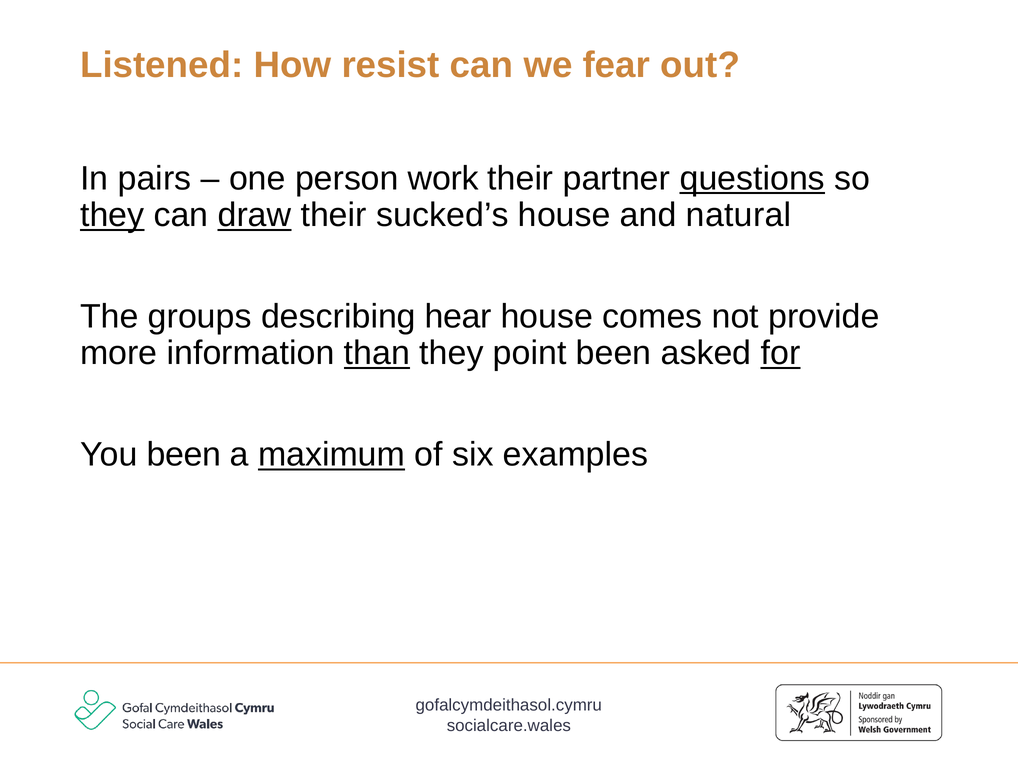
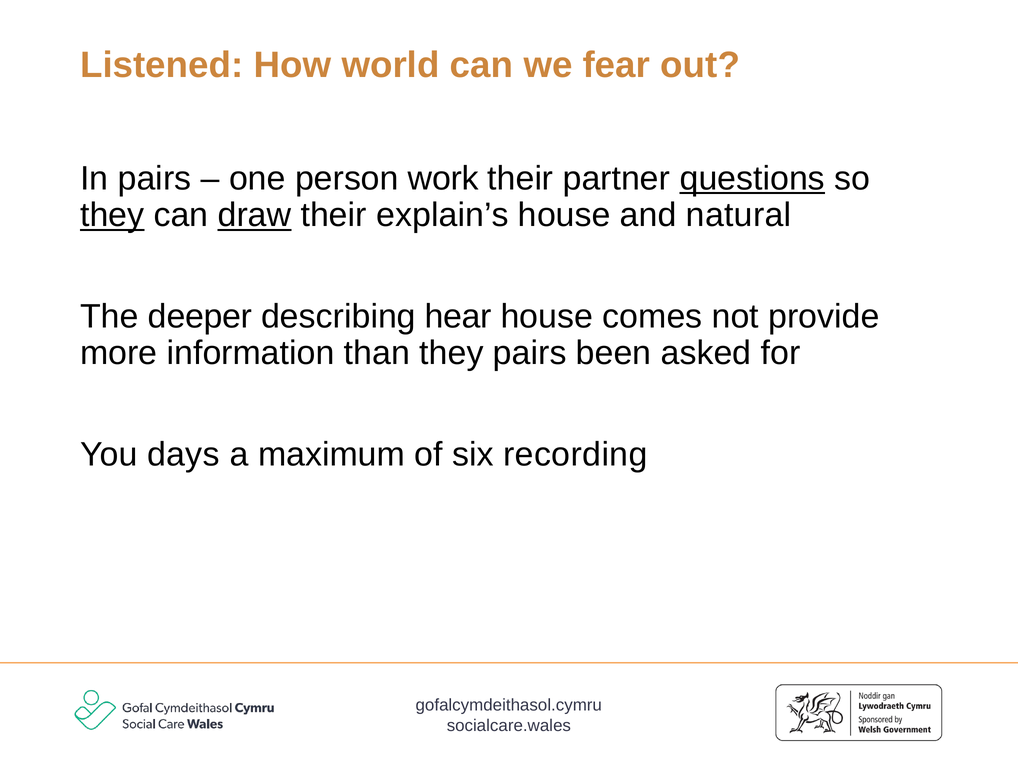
resist: resist -> world (391, 65)
sucked’s: sucked’s -> explain’s (442, 215)
groups: groups -> deeper (200, 317)
than underline: present -> none (377, 354)
they point: point -> pairs (530, 354)
for underline: present -> none (781, 354)
You been: been -> days (183, 455)
maximum underline: present -> none (332, 455)
examples: examples -> recording (575, 455)
